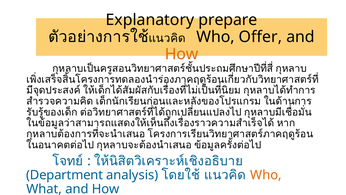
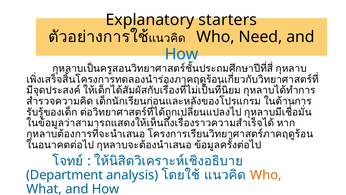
prepare: prepare -> starters (228, 20)
Offer: Offer -> Need (261, 37)
How colour: orange -> blue (182, 54)
